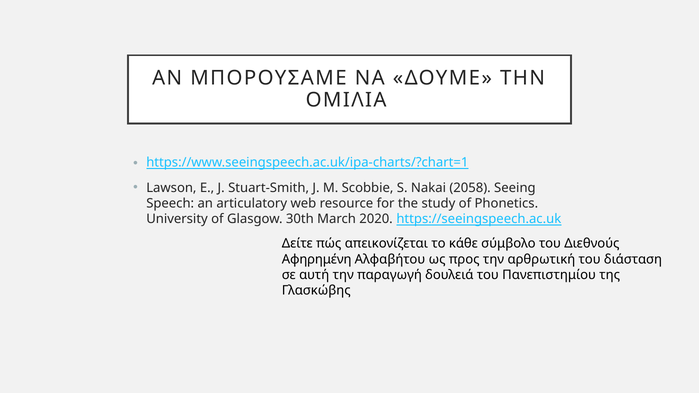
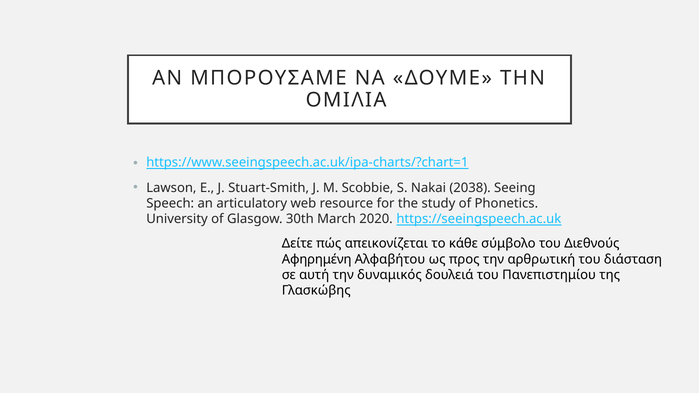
2058: 2058 -> 2038 (470, 188)
παραγωγή: παραγωγή -> δυναμικός (389, 275)
